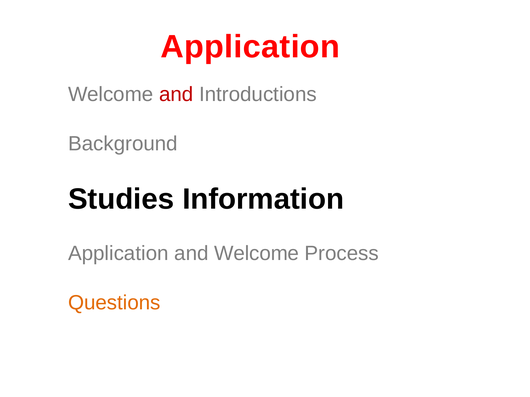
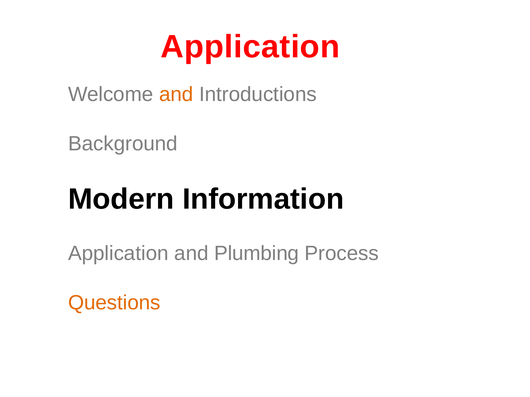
and colour: red -> orange (176, 94)
Studies: Studies -> Modern (121, 199)
and Welcome: Welcome -> Plumbing (257, 254)
